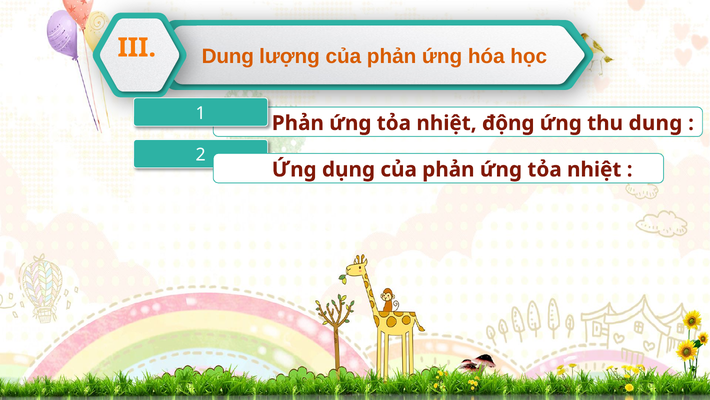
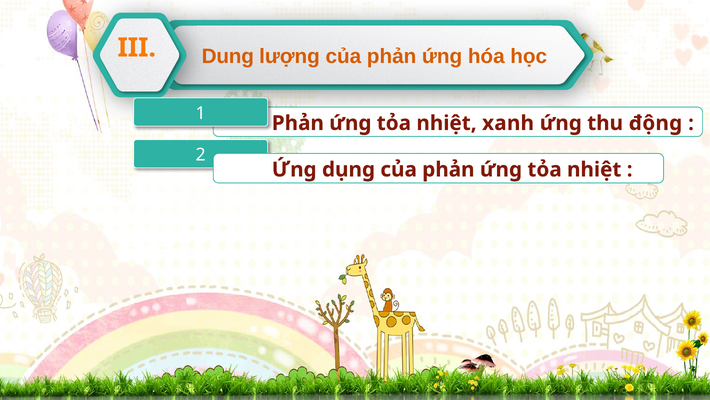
động: động -> xanh (508, 123)
thu dung: dung -> động (655, 123)
